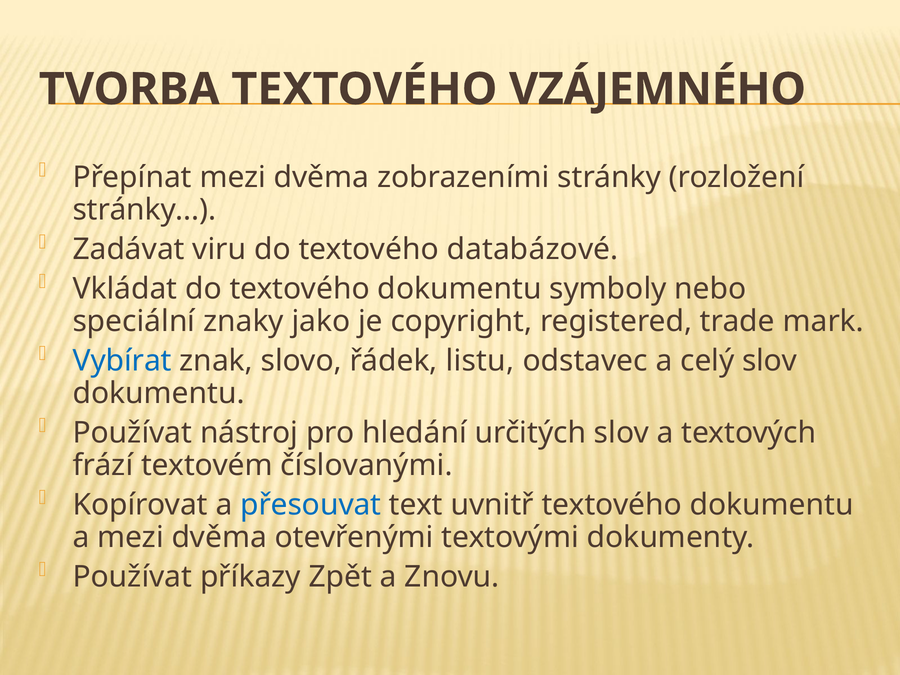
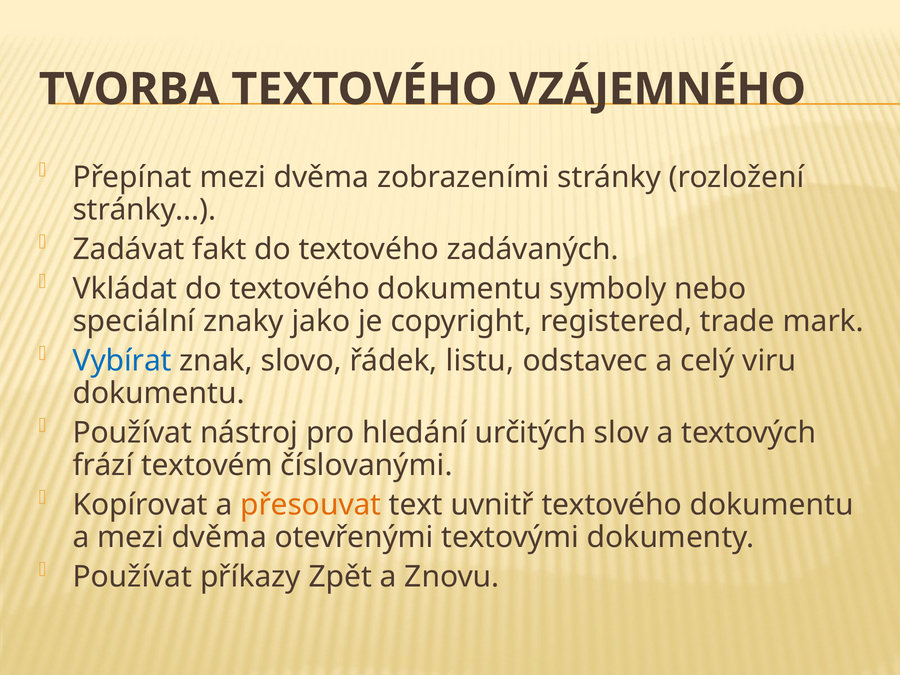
viru: viru -> fakt (219, 249)
databázové: databázové -> zadávaných (533, 249)
celý slov: slov -> viru (769, 361)
přesouvat colour: blue -> orange (311, 505)
